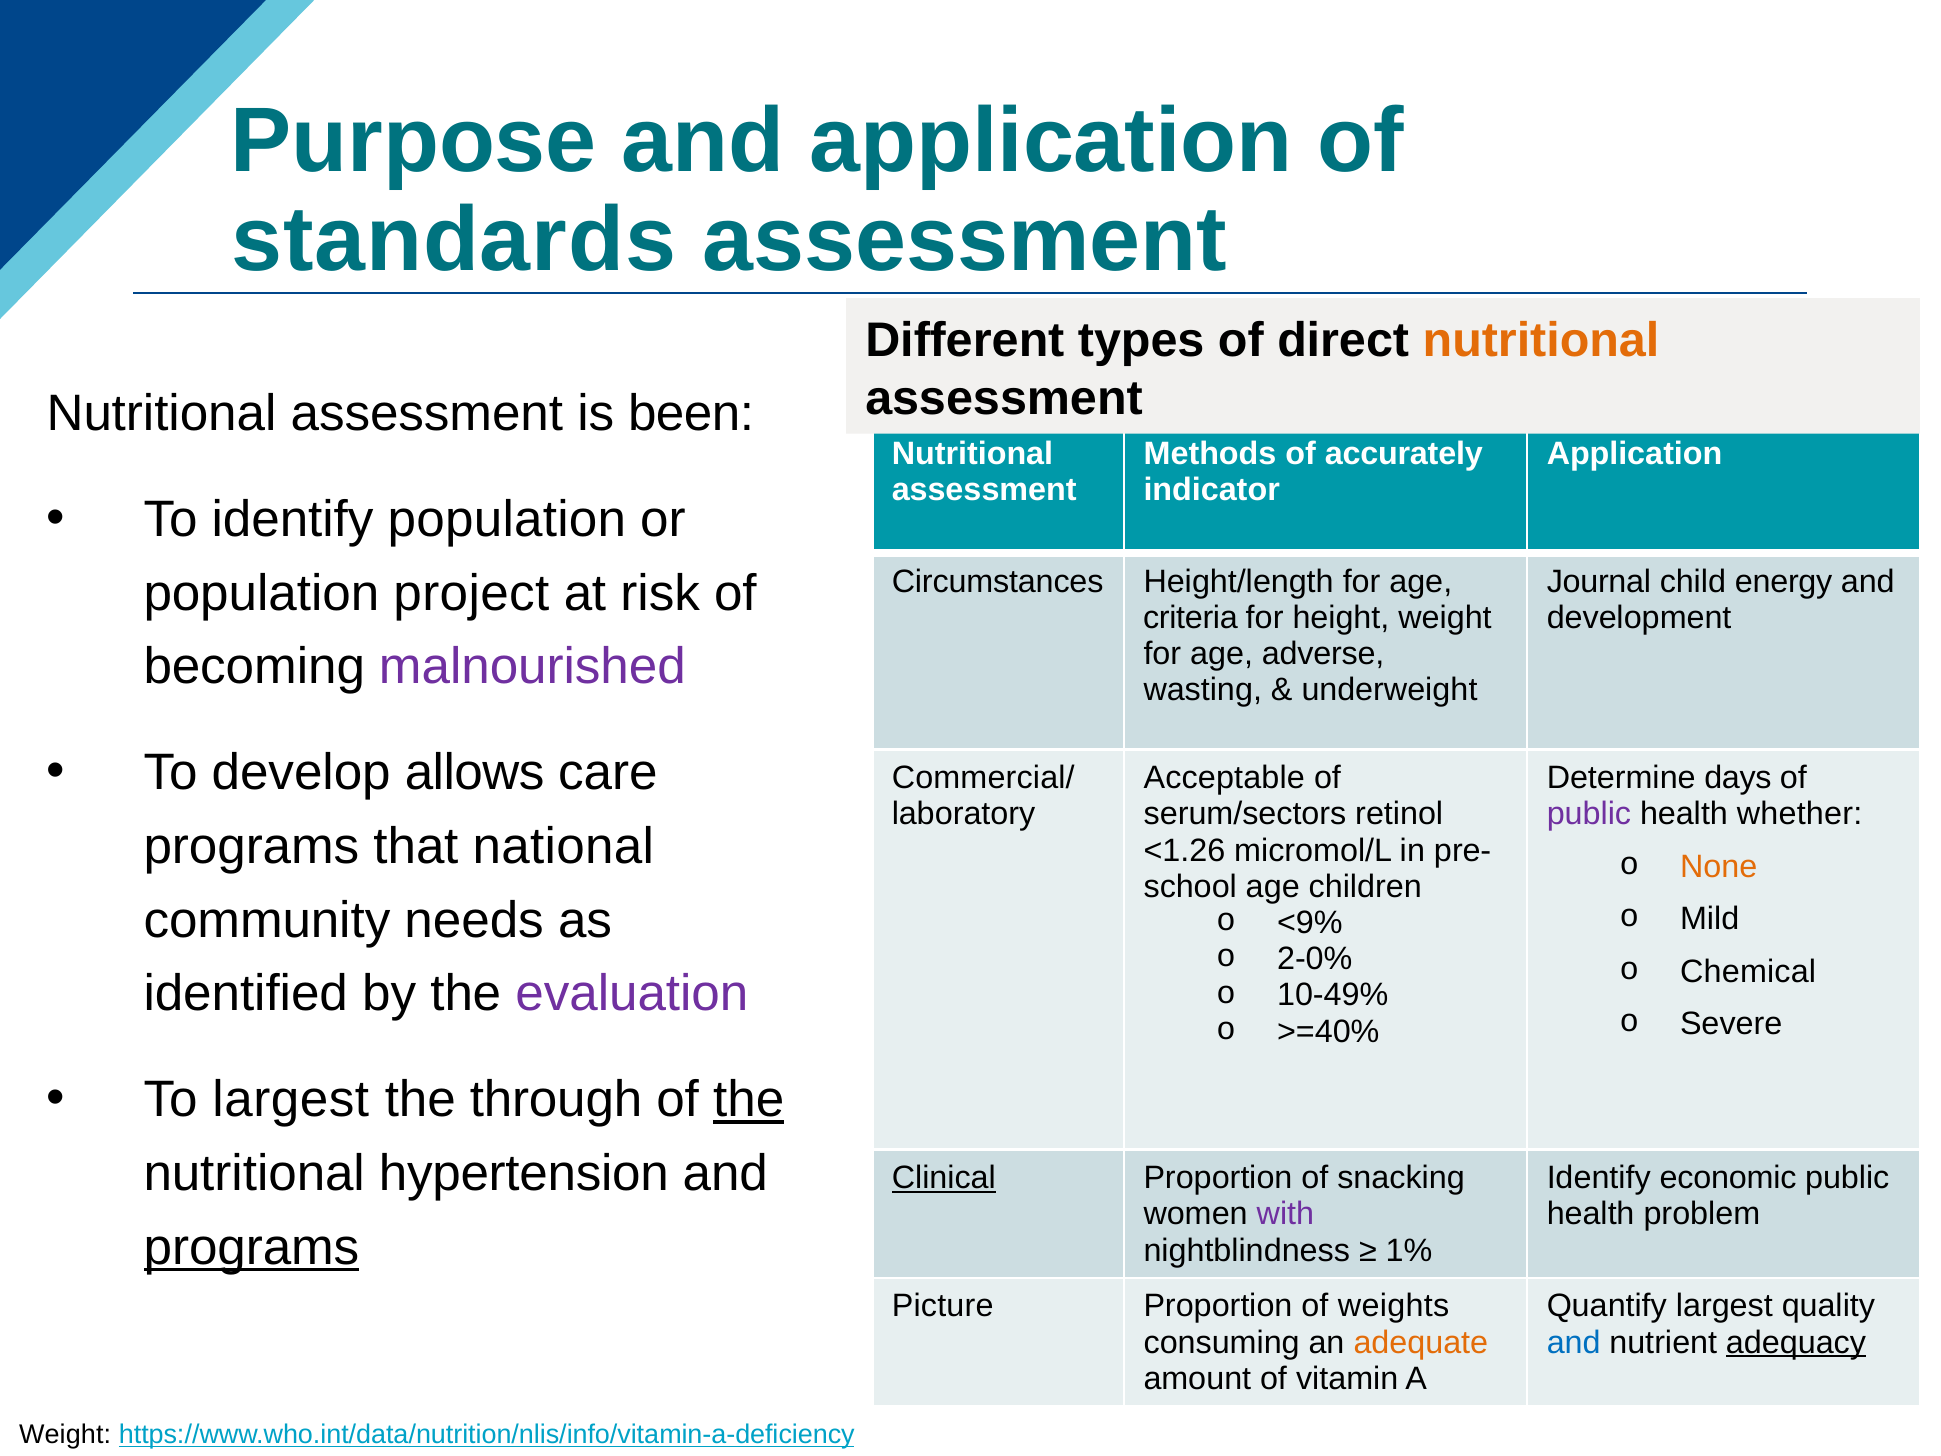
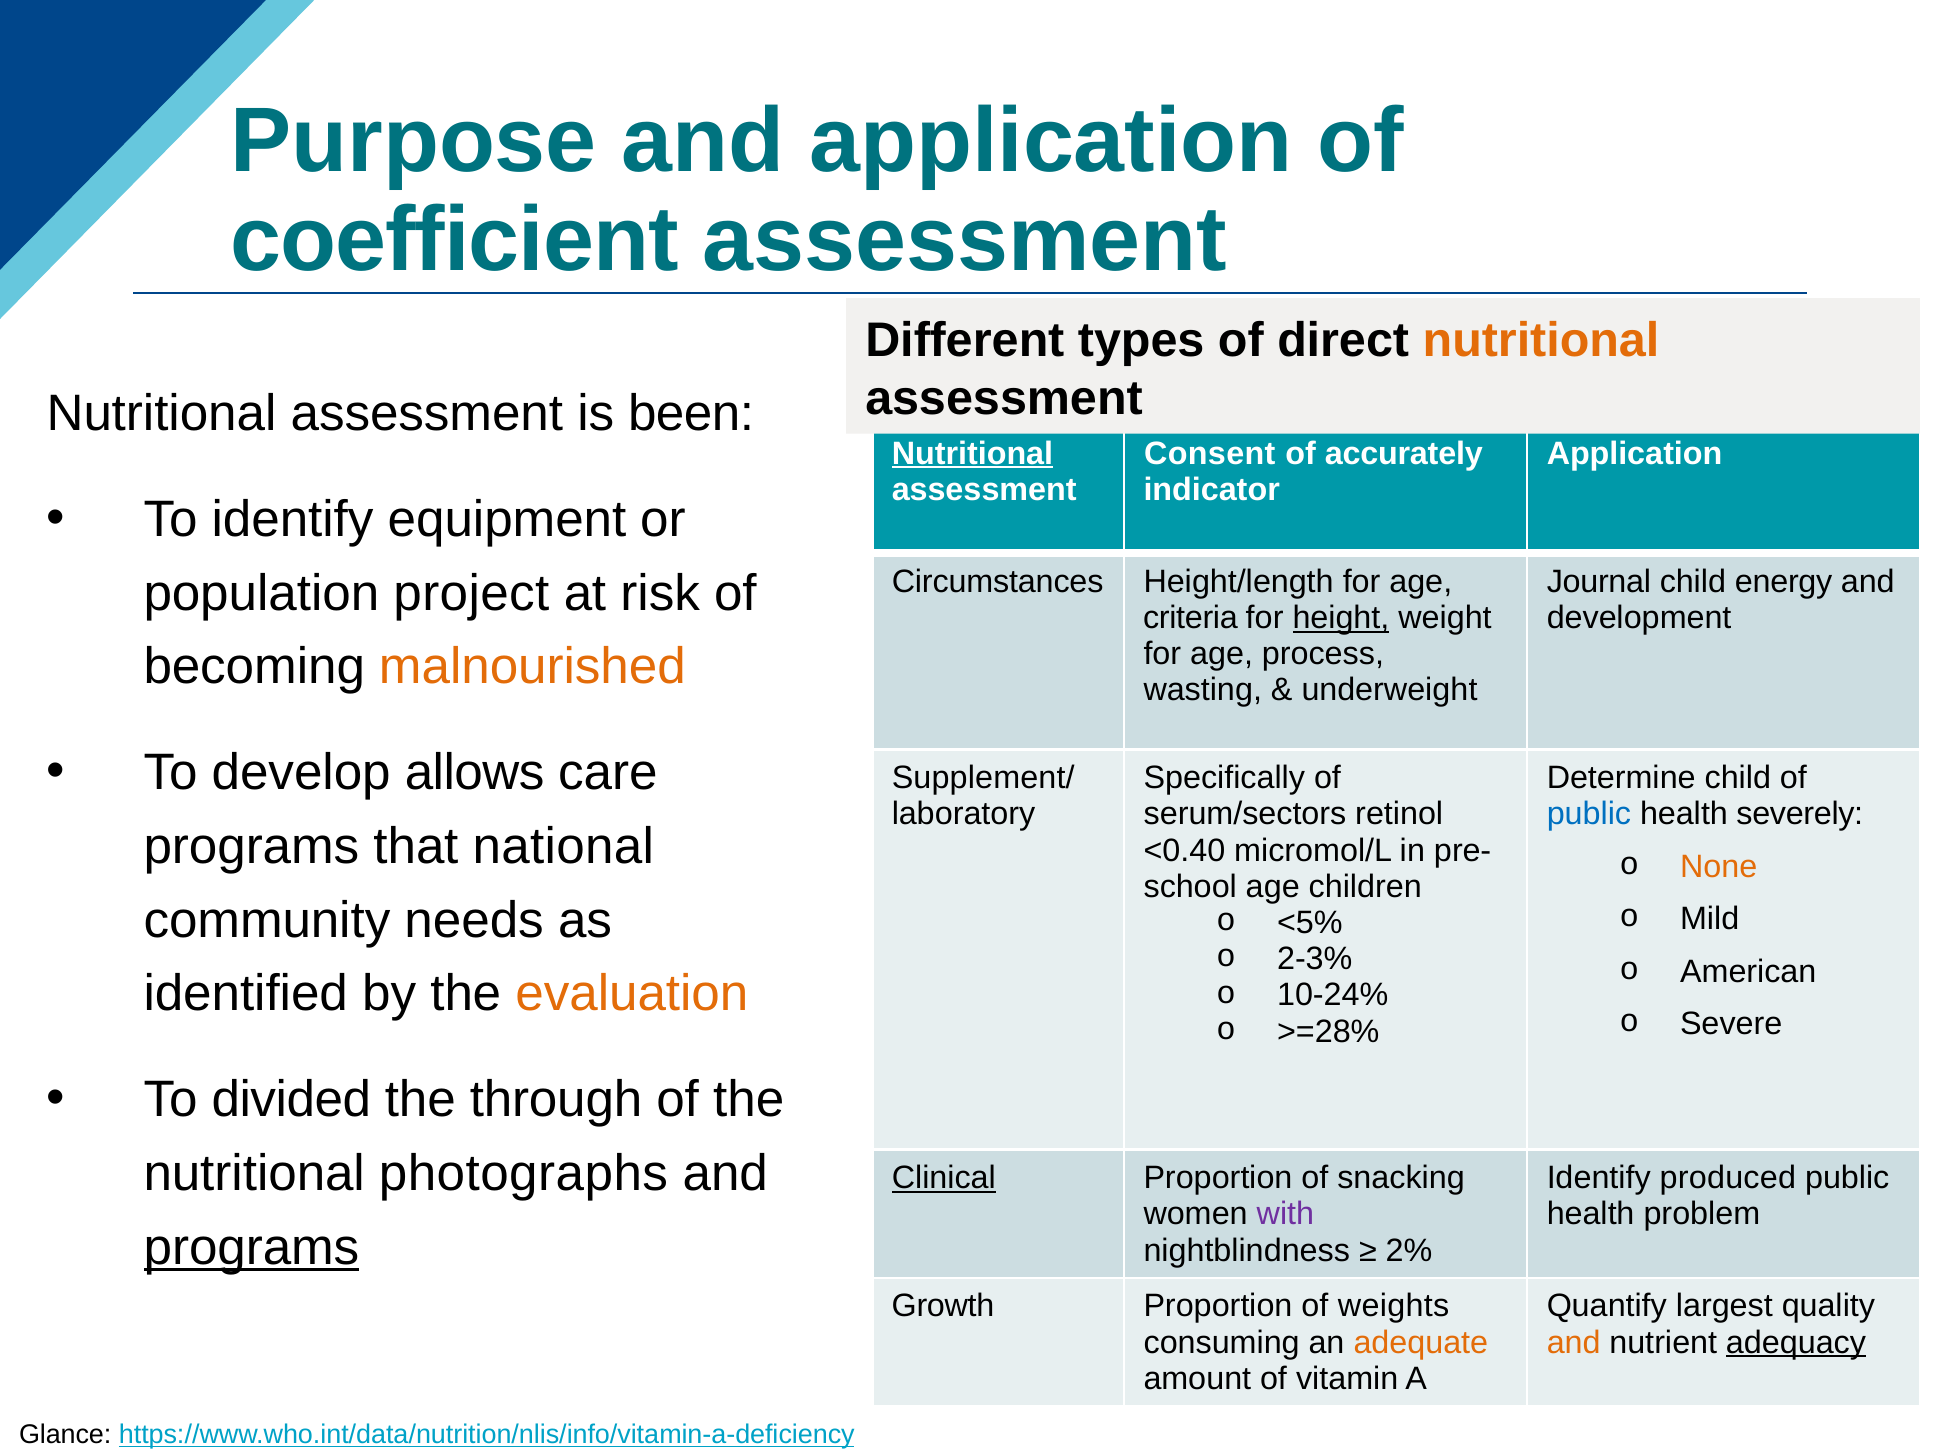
standards: standards -> coefficient (455, 240)
Nutritional underline: none -> present (972, 453)
Methods: Methods -> Consent (1210, 453)
identify population: population -> equipment (507, 519)
height underline: none -> present (1341, 618)
adverse: adverse -> process (1323, 654)
malnourished colour: purple -> orange (532, 667)
Commercial/: Commercial/ -> Supplement/ (983, 778)
Acceptable: Acceptable -> Specifically (1224, 778)
Determine days: days -> child (1738, 778)
public colour: purple -> blue (1589, 814)
whether: whether -> severely (1800, 814)
<1.26: <1.26 -> <0.40 (1184, 850)
<9%: <9% -> <5% (1310, 923)
2-0%: 2-0% -> 2-3% (1315, 959)
Chemical: Chemical -> American (1748, 971)
evaluation colour: purple -> orange (632, 994)
10-49%: 10-49% -> 10-24% (1333, 995)
>=40%: >=40% -> >=28% (1328, 1031)
To largest: largest -> divided (291, 1100)
the underline: present -> none (749, 1100)
hypertension: hypertension -> photographs (523, 1173)
economic: economic -> produced (1728, 1178)
1%: 1% -> 2% (1409, 1250)
Picture: Picture -> Growth (943, 1306)
and colour: blue -> orange (1574, 1342)
Weight: Weight -> Glance (65, 1435)
